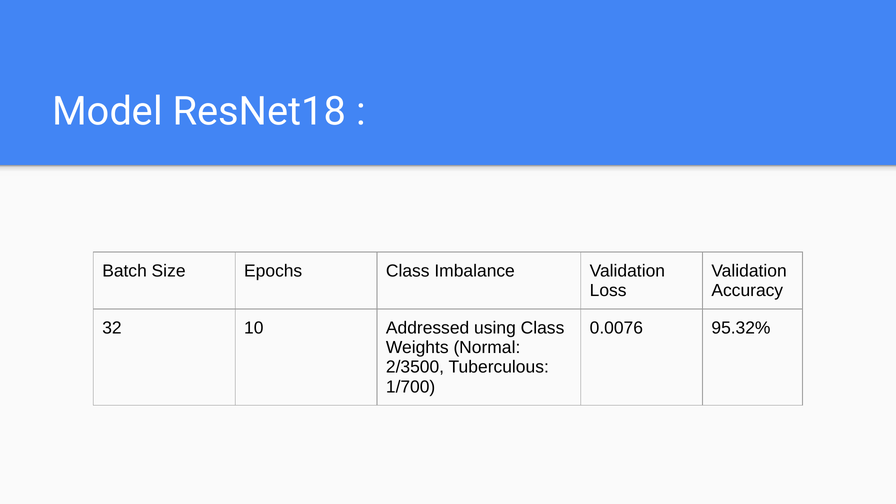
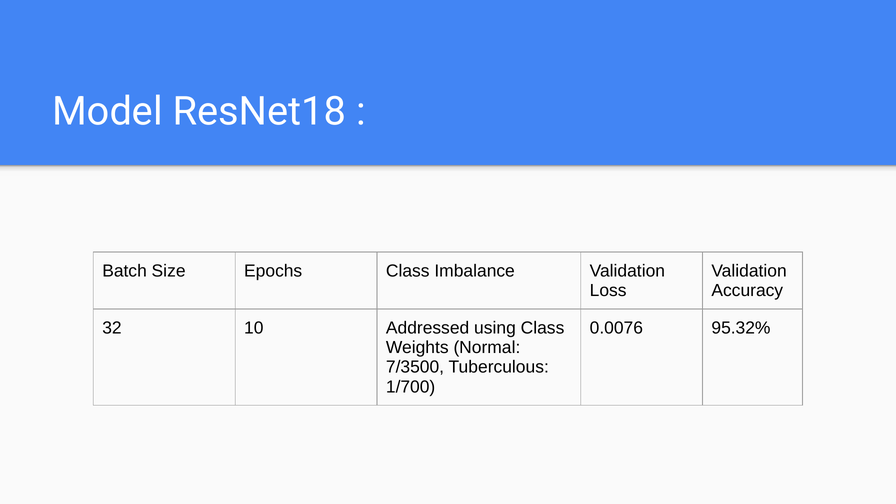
2/3500: 2/3500 -> 7/3500 (415, 367)
